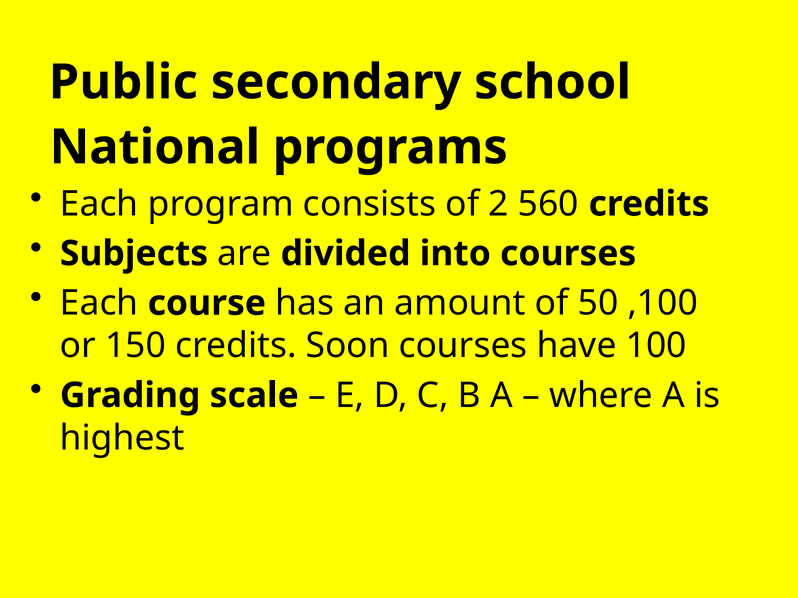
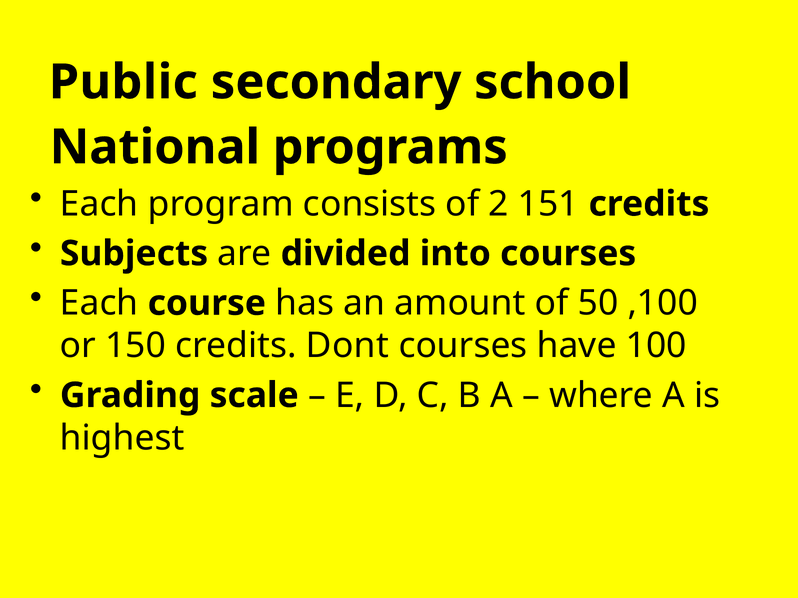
560: 560 -> 151 (548, 204)
Soon: Soon -> Dont (347, 346)
